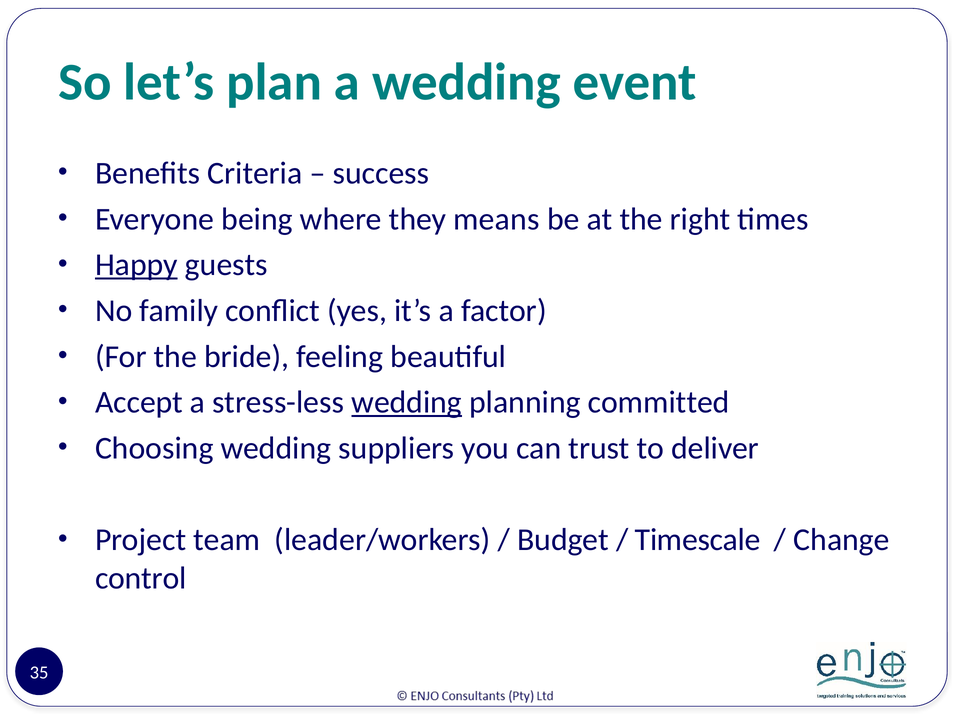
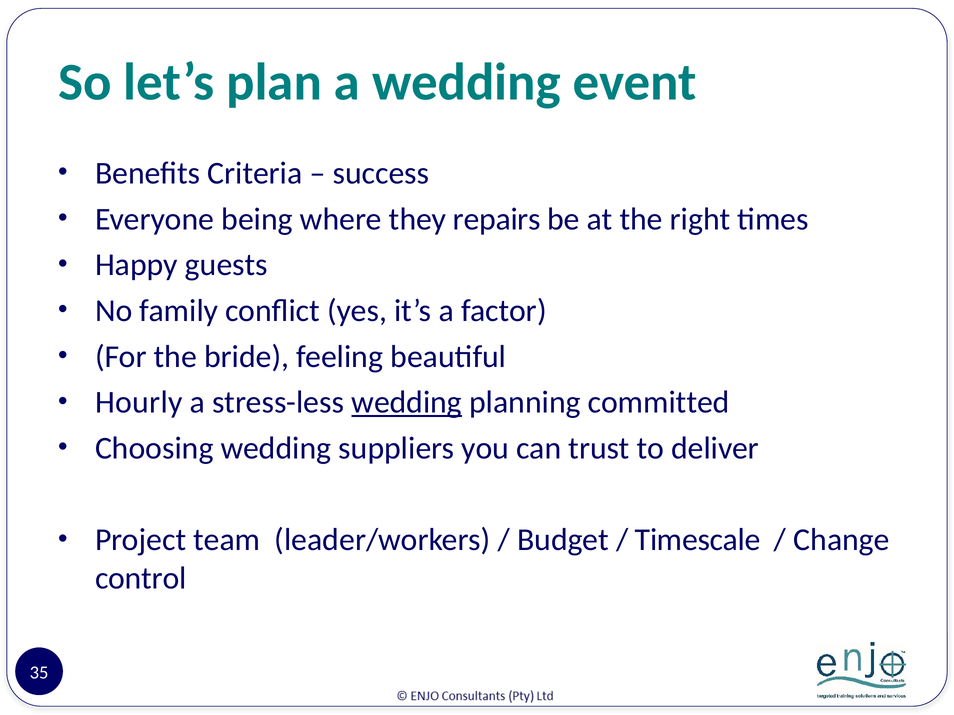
means: means -> repairs (497, 219)
Happy underline: present -> none (136, 265)
Accept: Accept -> Hourly (139, 403)
